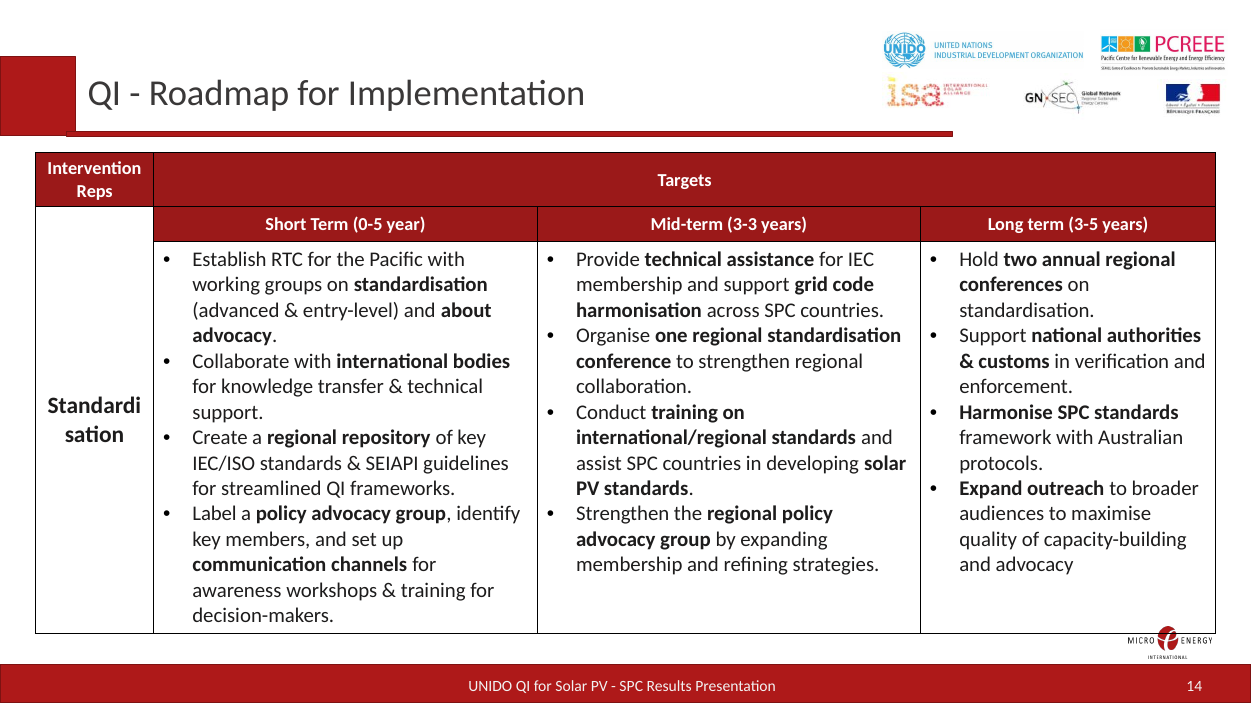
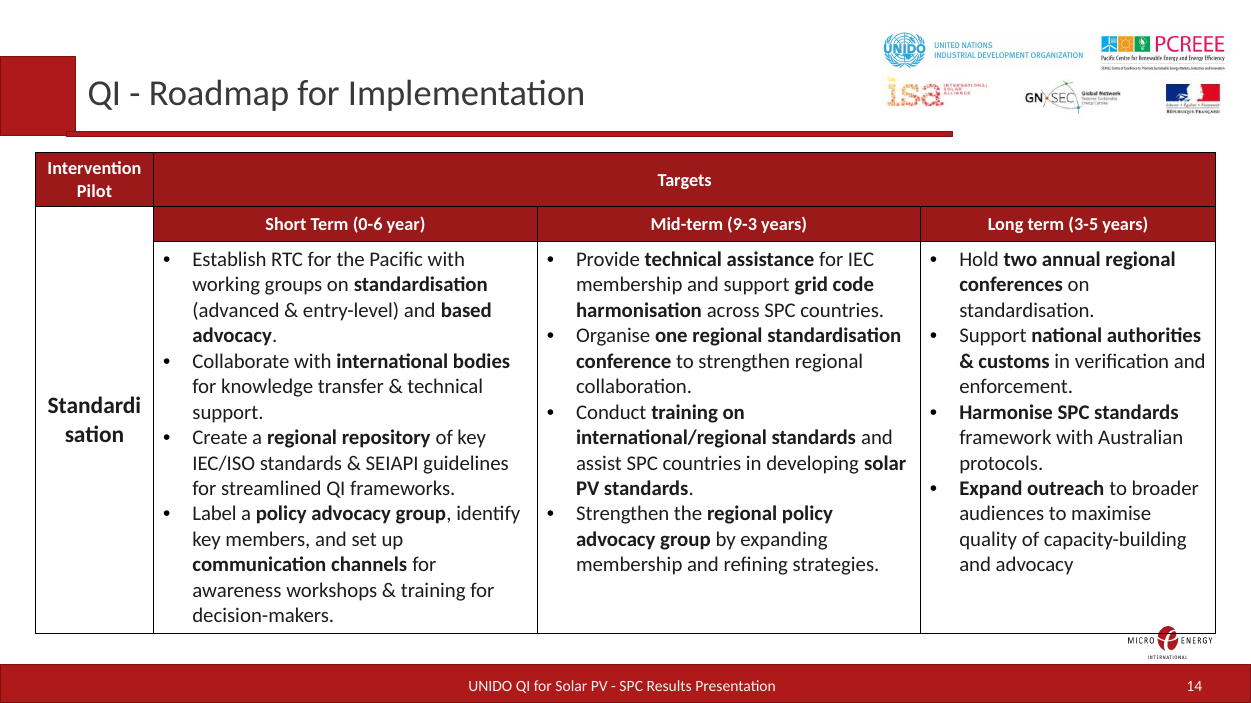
Reps: Reps -> Pilot (94, 191)
0-5: 0-5 -> 0-6 (368, 225)
3-3: 3-3 -> 9-3 (742, 225)
about: about -> based (466, 311)
